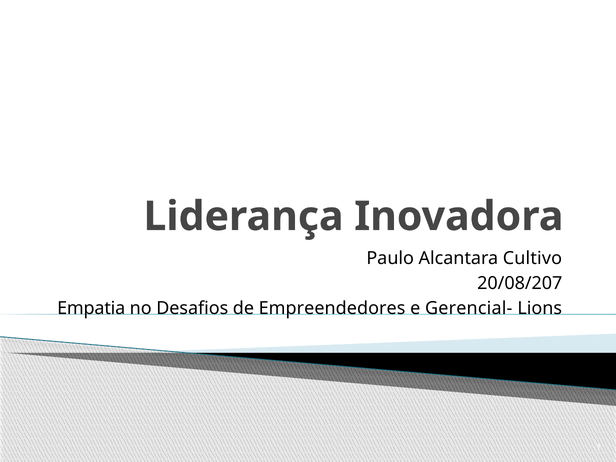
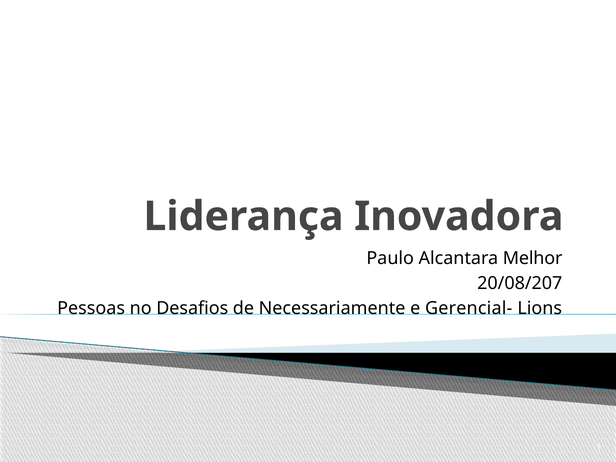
Cultivo: Cultivo -> Melhor (533, 258)
Empatia: Empatia -> Pessoas (91, 308)
Empreendedores: Empreendedores -> Necessariamente (332, 308)
